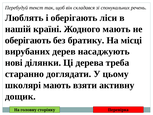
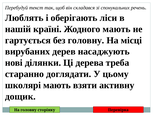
оберігають: оберігають -> гартується (28, 40)
без братику: братику -> головну (86, 40)
